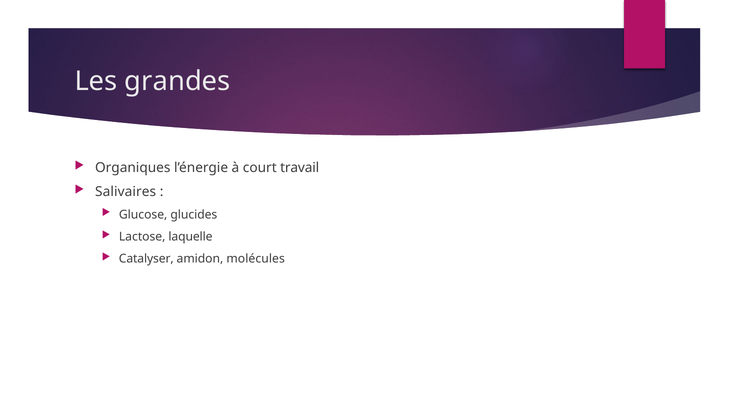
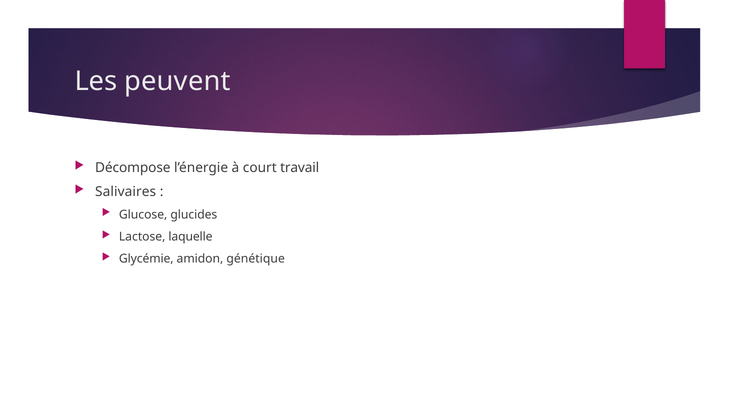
grandes: grandes -> peuvent (177, 81)
Organiques: Organiques -> Décompose (133, 168)
Catalyser: Catalyser -> Glycémie (146, 259)
molécules: molécules -> génétique (256, 259)
